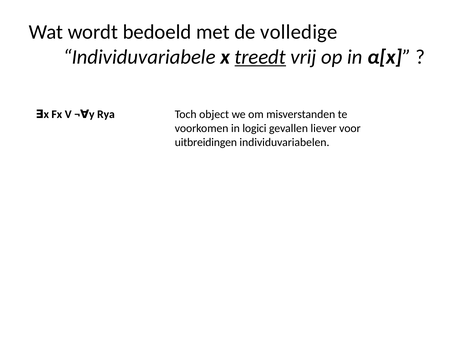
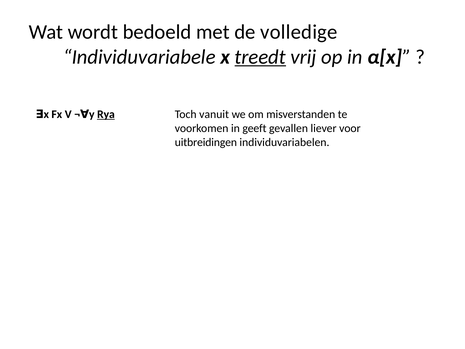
Rya underline: none -> present (106, 114)
object: object -> vanuit (214, 114)
logici: logici -> geeft (254, 128)
